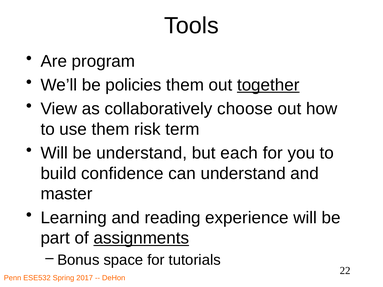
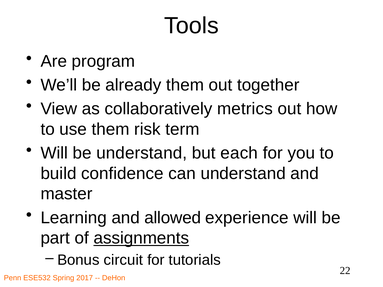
policies: policies -> already (133, 85)
together underline: present -> none (268, 85)
choose: choose -> metrics (245, 109)
reading: reading -> allowed (173, 218)
space: space -> circuit (123, 260)
